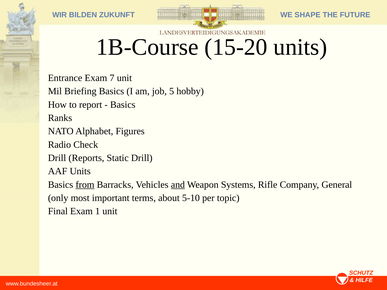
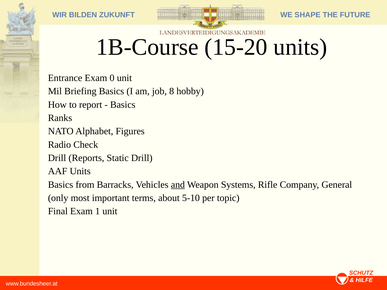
7: 7 -> 0 (112, 78)
5: 5 -> 8 (172, 91)
from underline: present -> none (85, 185)
